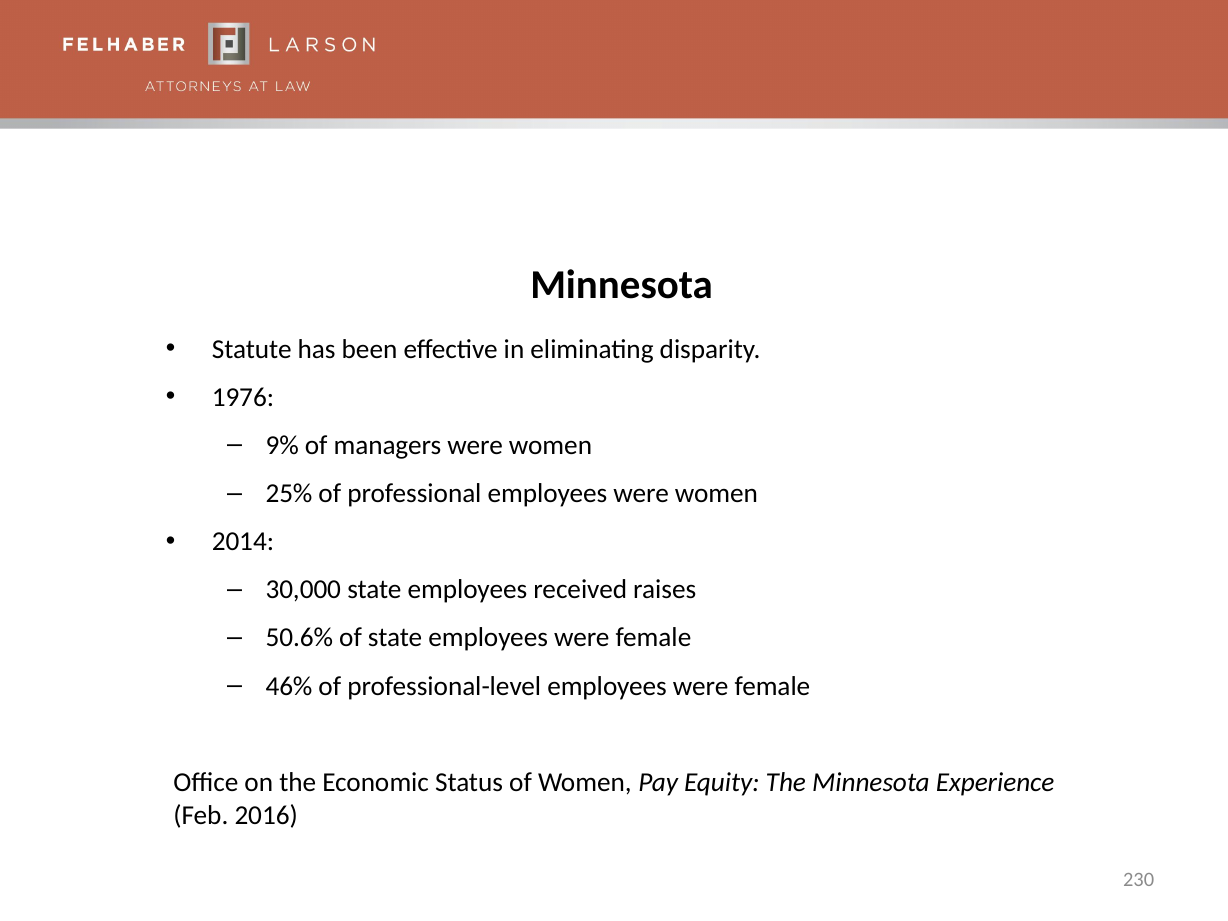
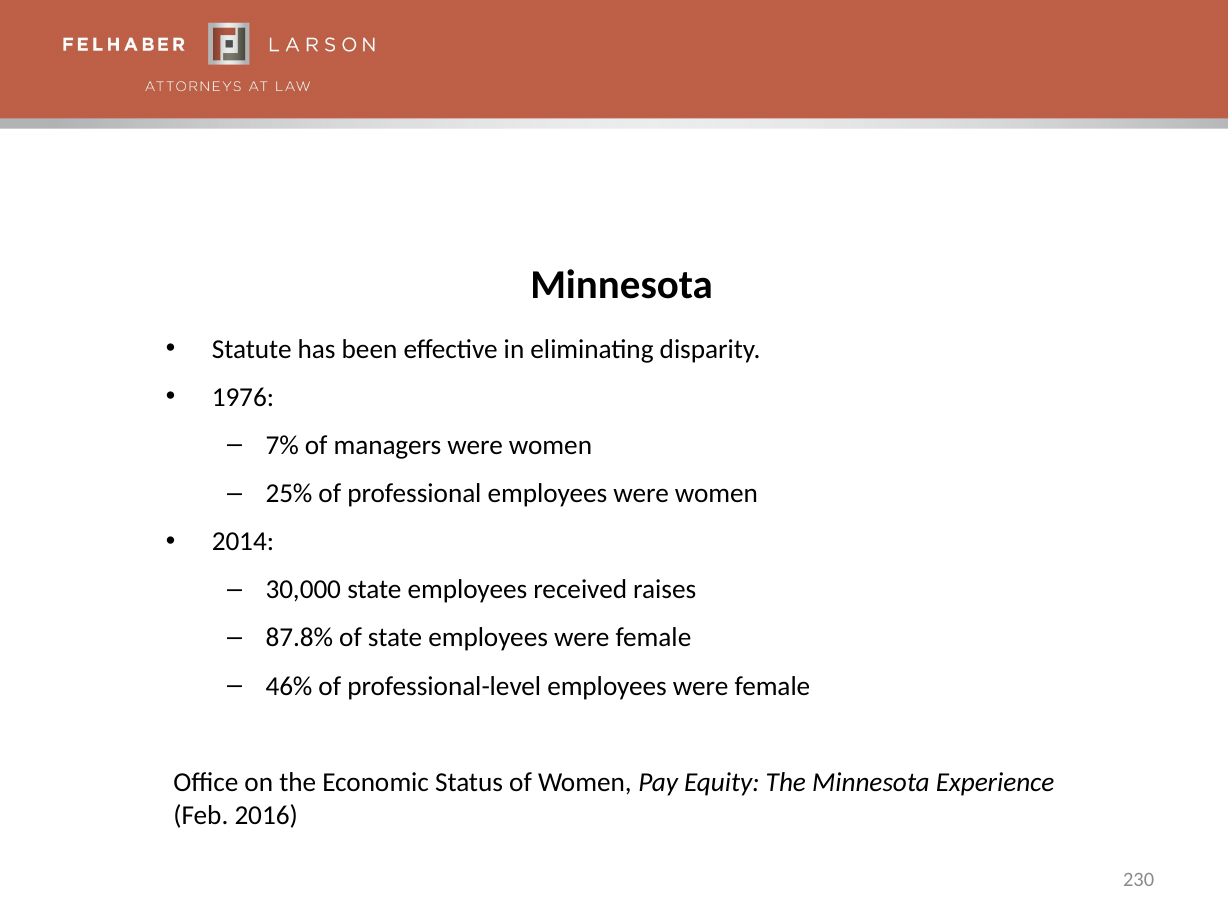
9%: 9% -> 7% (282, 446)
50.6%: 50.6% -> 87.8% (299, 638)
